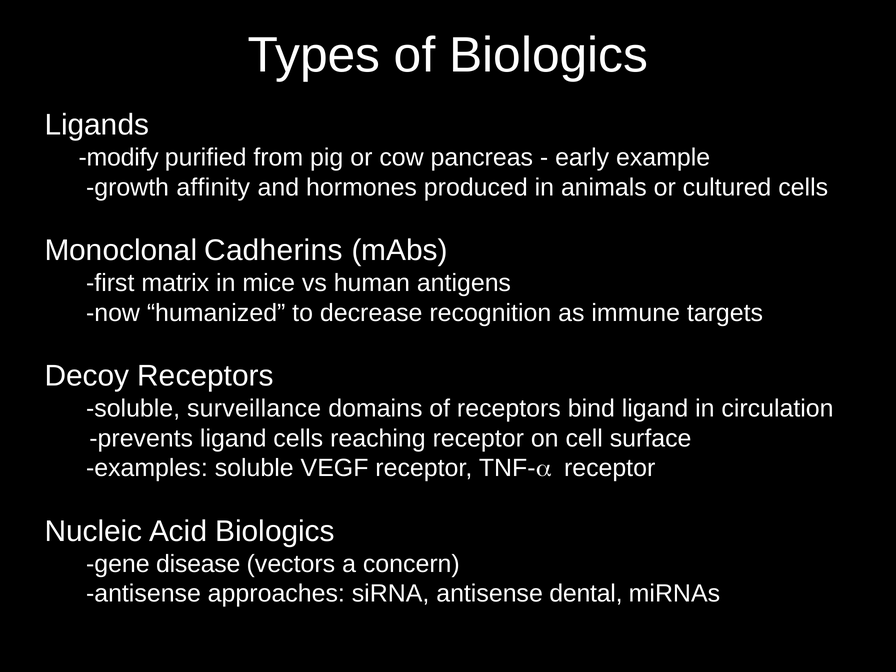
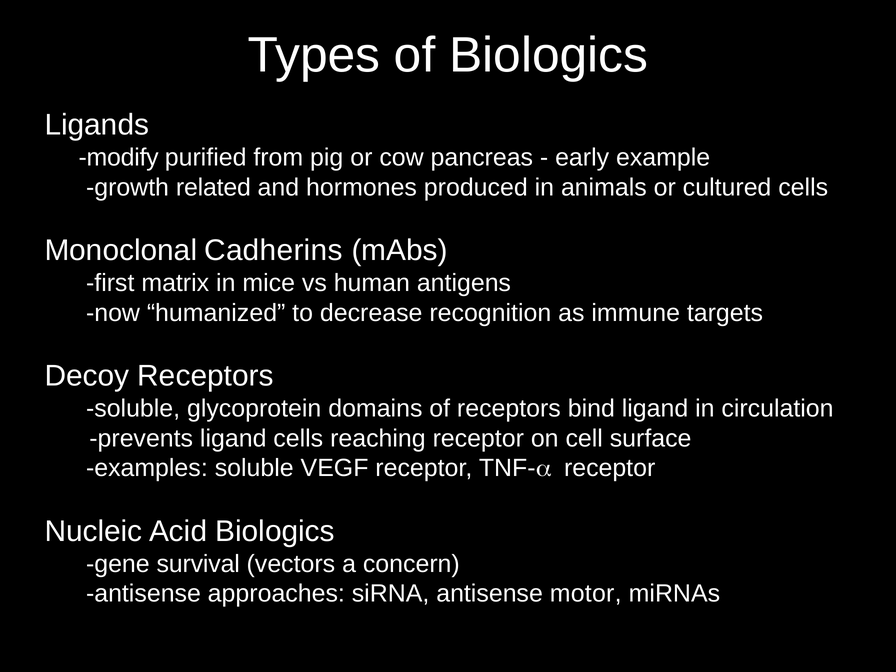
affinity: affinity -> related (213, 187)
surveillance: surveillance -> glycoprotein (254, 408)
disease: disease -> survival (198, 564)
dental: dental -> motor (586, 594)
